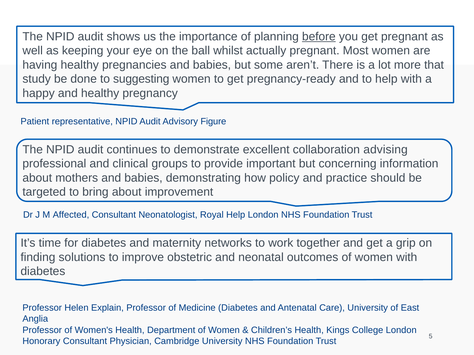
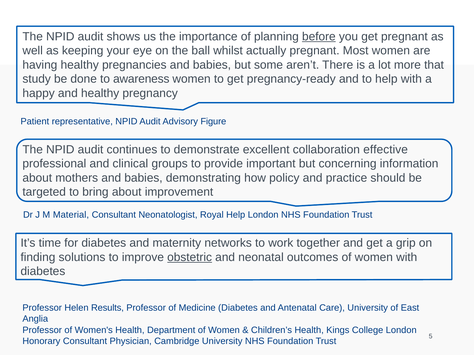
suggesting: suggesting -> awareness (141, 79)
advising: advising -> effective (386, 150)
Affected: Affected -> Material (71, 215)
obstetric underline: none -> present (190, 257)
Explain: Explain -> Results (108, 308)
